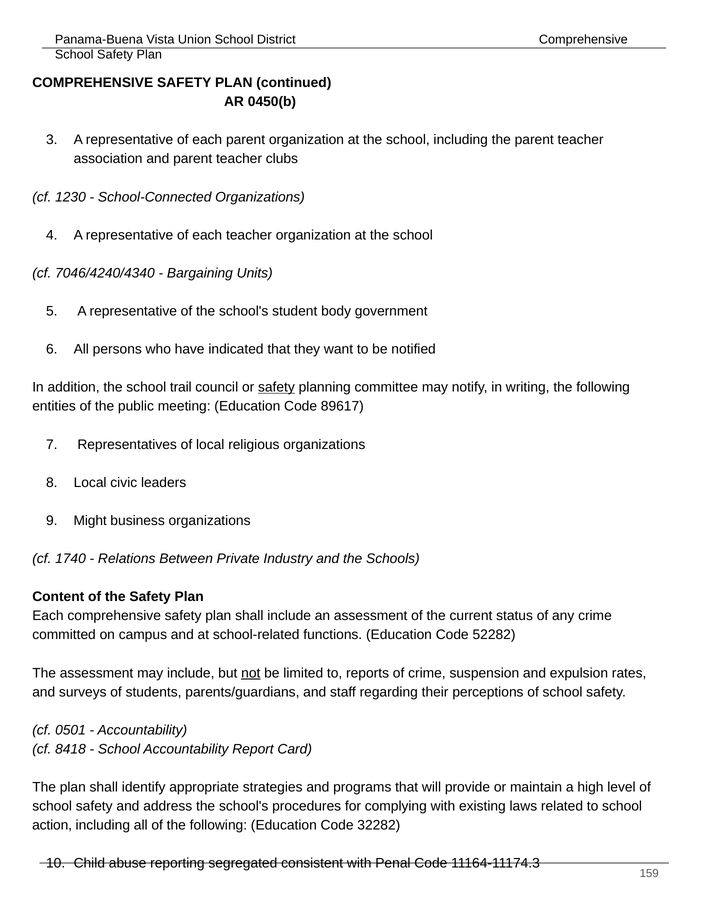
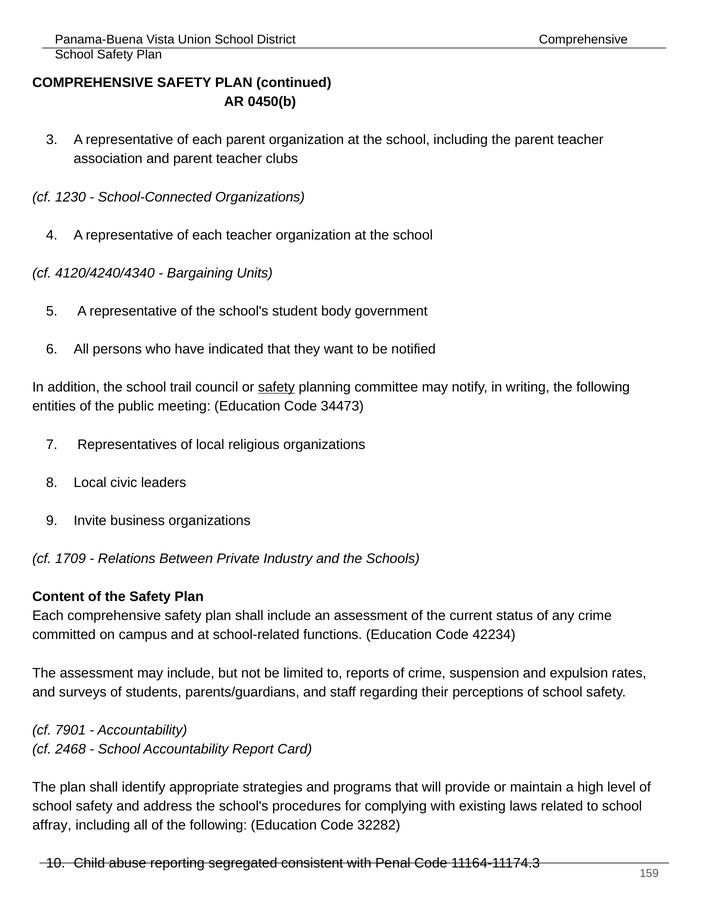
7046/4240/4340: 7046/4240/4340 -> 4120/4240/4340 (105, 273)
89617: 89617 -> 34473 (342, 406)
Might: Might -> Invite (90, 521)
1740: 1740 -> 1709 (70, 559)
52282: 52282 -> 42234 (494, 635)
not underline: present -> none (251, 673)
0501: 0501 -> 7901 (70, 730)
8418: 8418 -> 2468 (70, 749)
action: action -> affray (52, 825)
